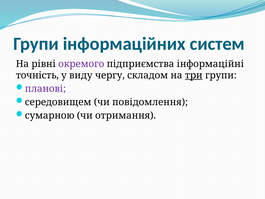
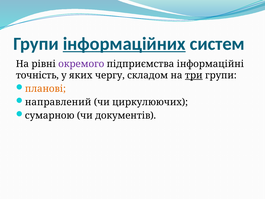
інформаційних underline: none -> present (124, 44)
виду: виду -> яких (81, 75)
планові colour: purple -> orange (45, 89)
середовищем: середовищем -> направлений (58, 102)
повідомлення: повідомлення -> циркулюючих (150, 102)
отримання: отримання -> документів (126, 115)
